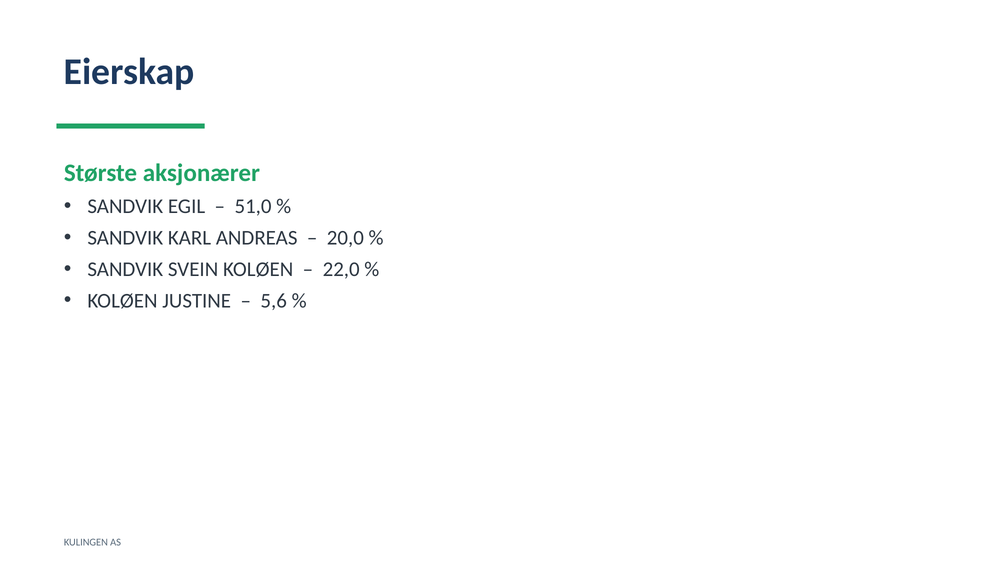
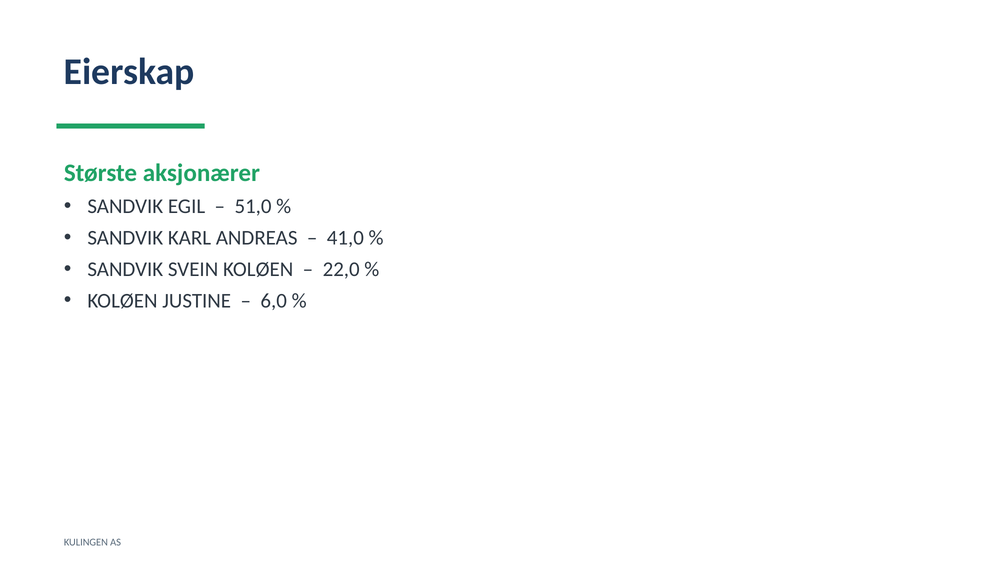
20,0: 20,0 -> 41,0 (345, 238)
5,6: 5,6 -> 6,0 (274, 301)
